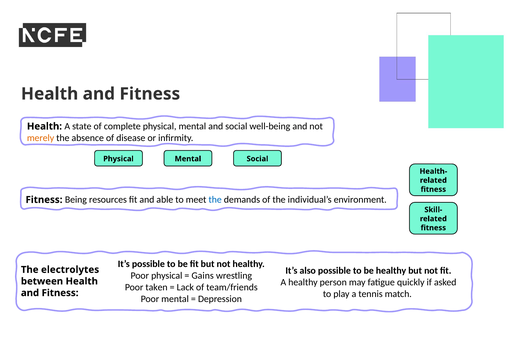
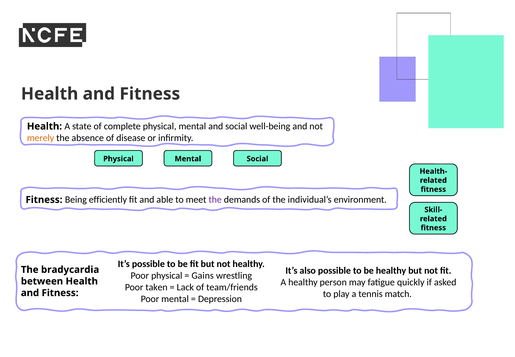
resources: resources -> efficiently (108, 199)
the colour: blue -> purple (215, 199)
electrolytes: electrolytes -> bradycardia (70, 269)
